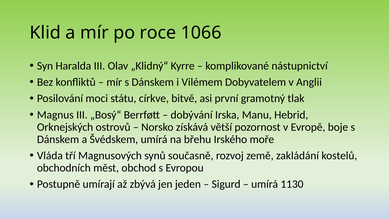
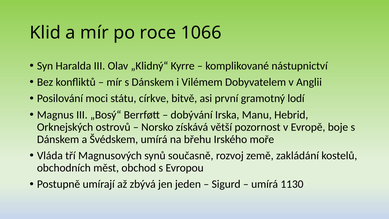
tlak: tlak -> lodí (296, 98)
